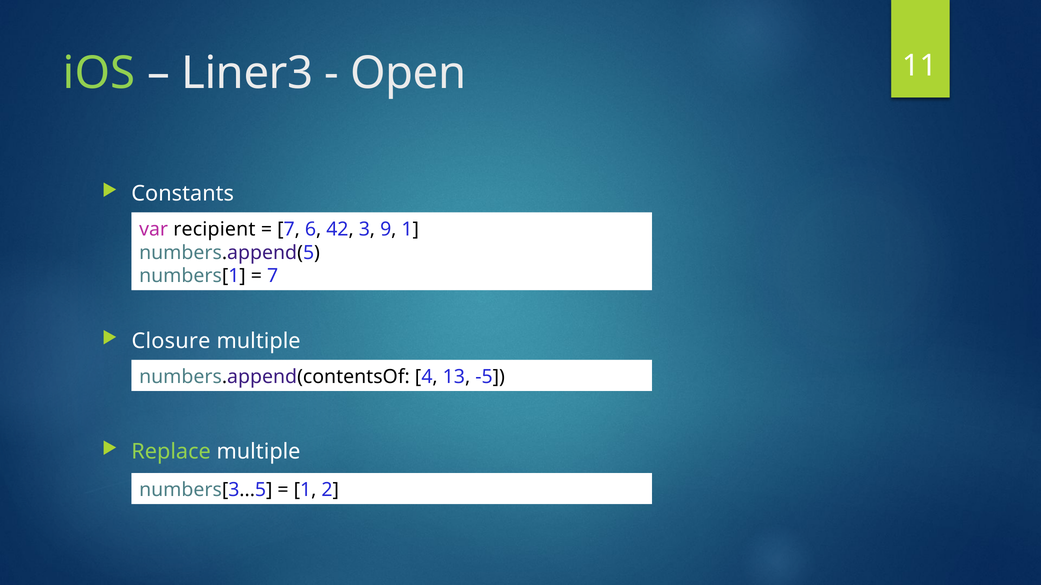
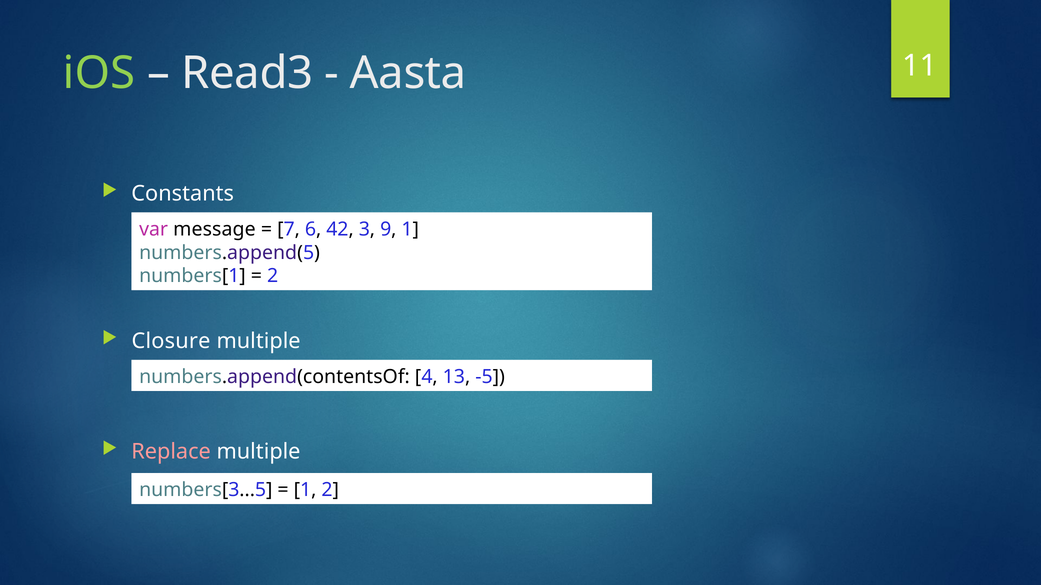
Liner3: Liner3 -> Read3 (247, 73)
Open: Open -> Aasta (408, 73)
recipient: recipient -> message (214, 229)
7: 7 -> 2 (273, 276)
Replace colour: light green -> pink (171, 452)
